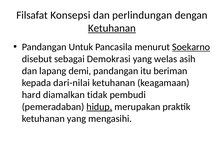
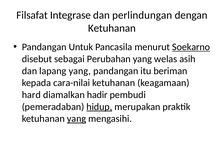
Konsepsi: Konsepsi -> Integrase (70, 15)
Ketuhanan underline: present -> none (112, 28)
Demokrasi: Demokrasi -> Perubahan (109, 59)
lapang demi: demi -> yang (80, 71)
dari-nilai: dari-nilai -> cara-nilai (72, 83)
tidak: tidak -> hadir (97, 95)
yang underline: none -> present (77, 119)
